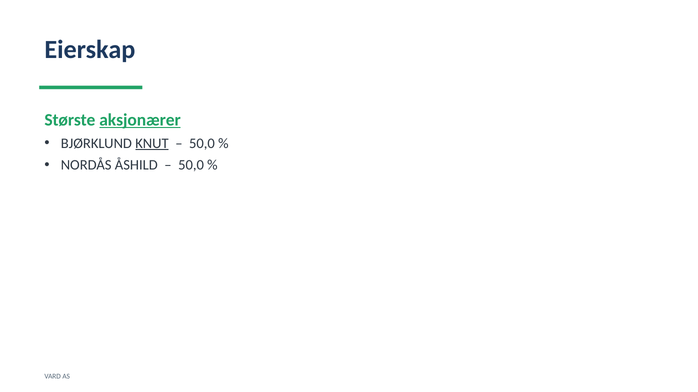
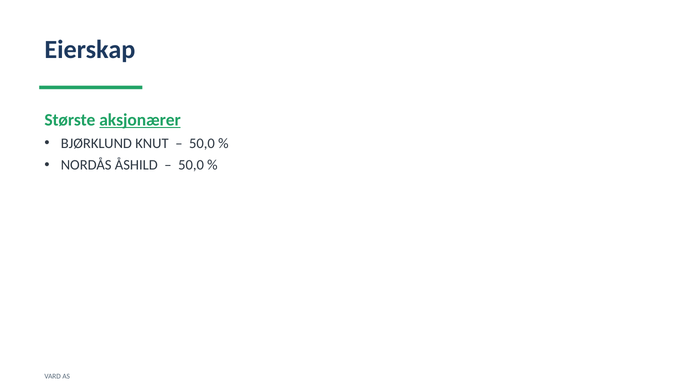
KNUT underline: present -> none (152, 144)
